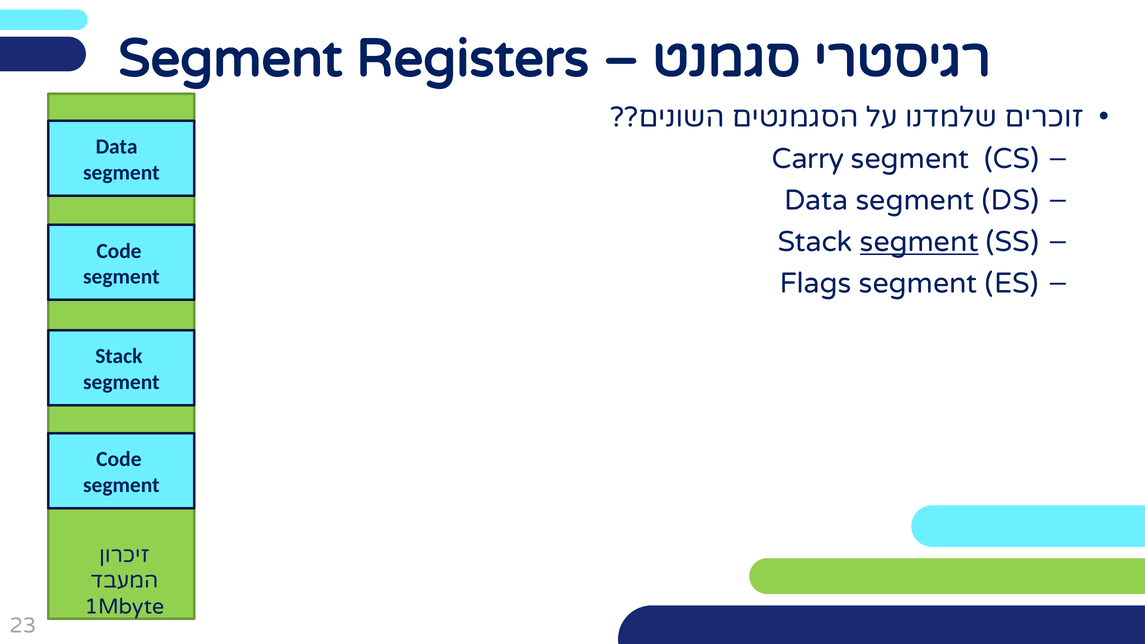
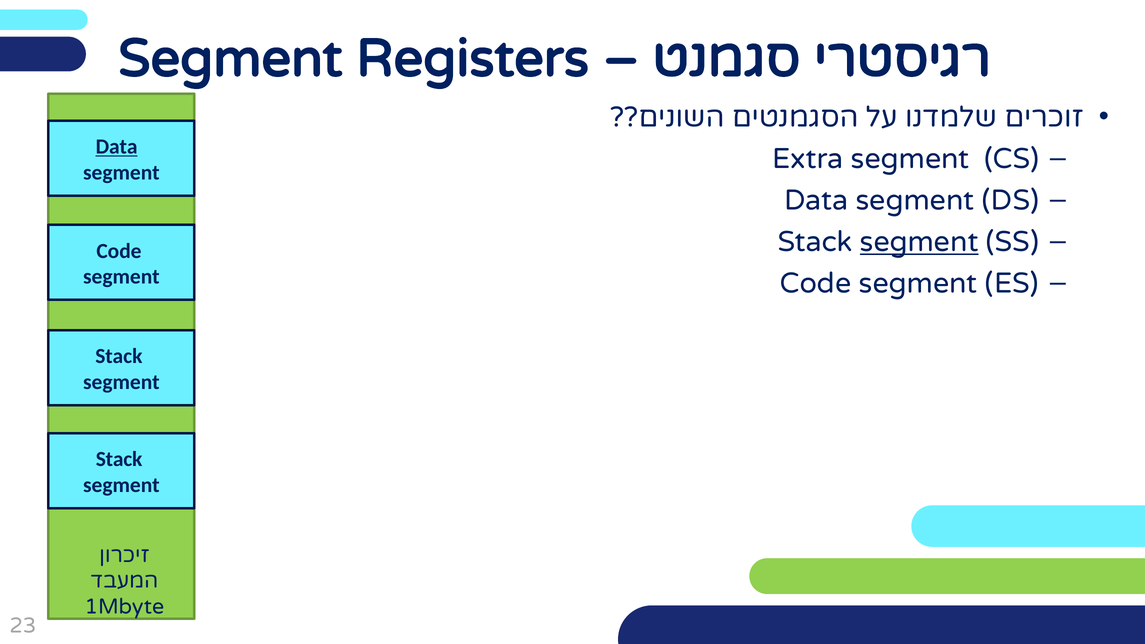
Data underline: none -> present (117, 147)
Carry: Carry -> Extra (808, 159)
Flags: Flags -> Code (815, 283)
Code: Code -> Stack (119, 459)
